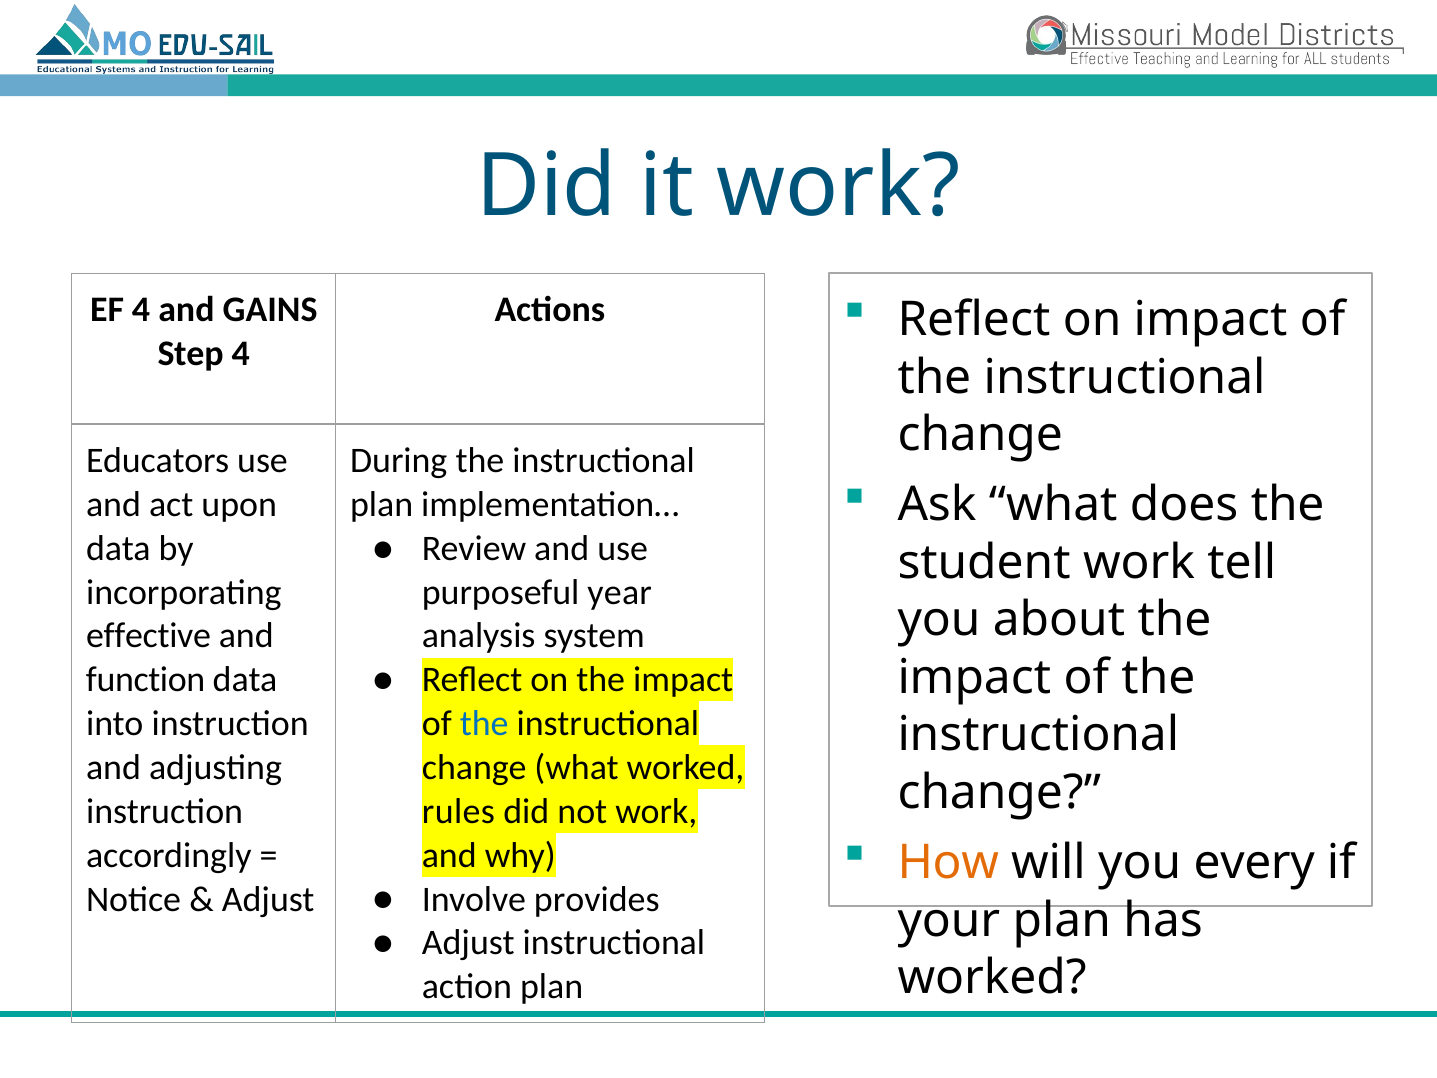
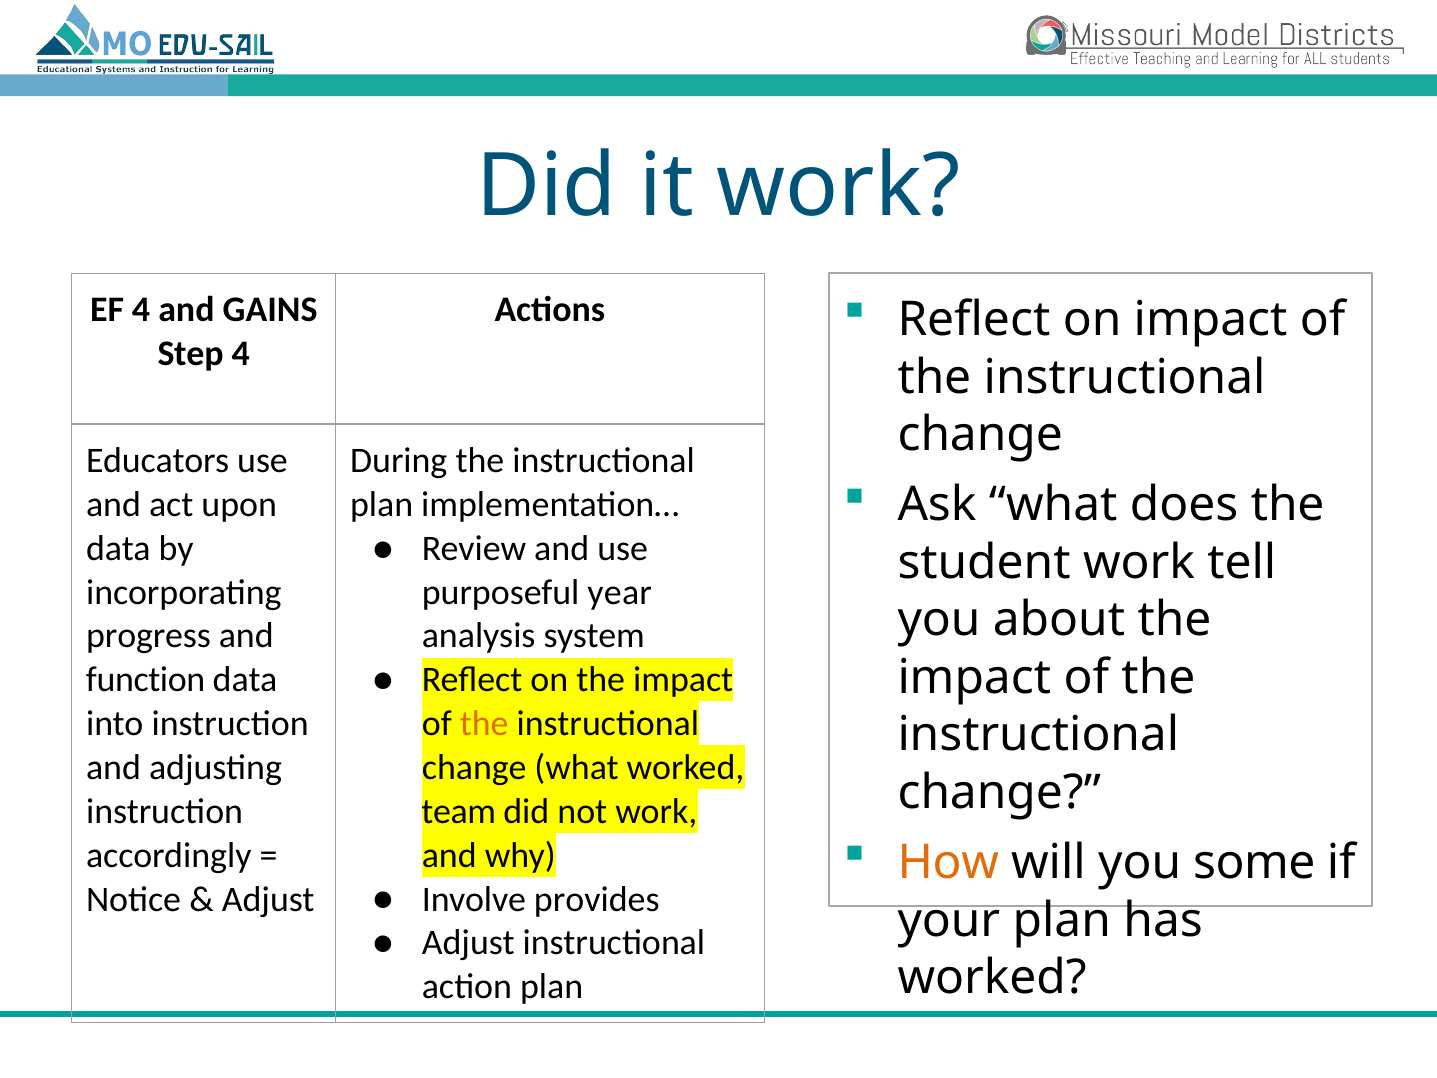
effective: effective -> progress (149, 636)
the colour: blue -> orange (484, 724)
rules: rules -> team (459, 811)
every: every -> some (1254, 863)
